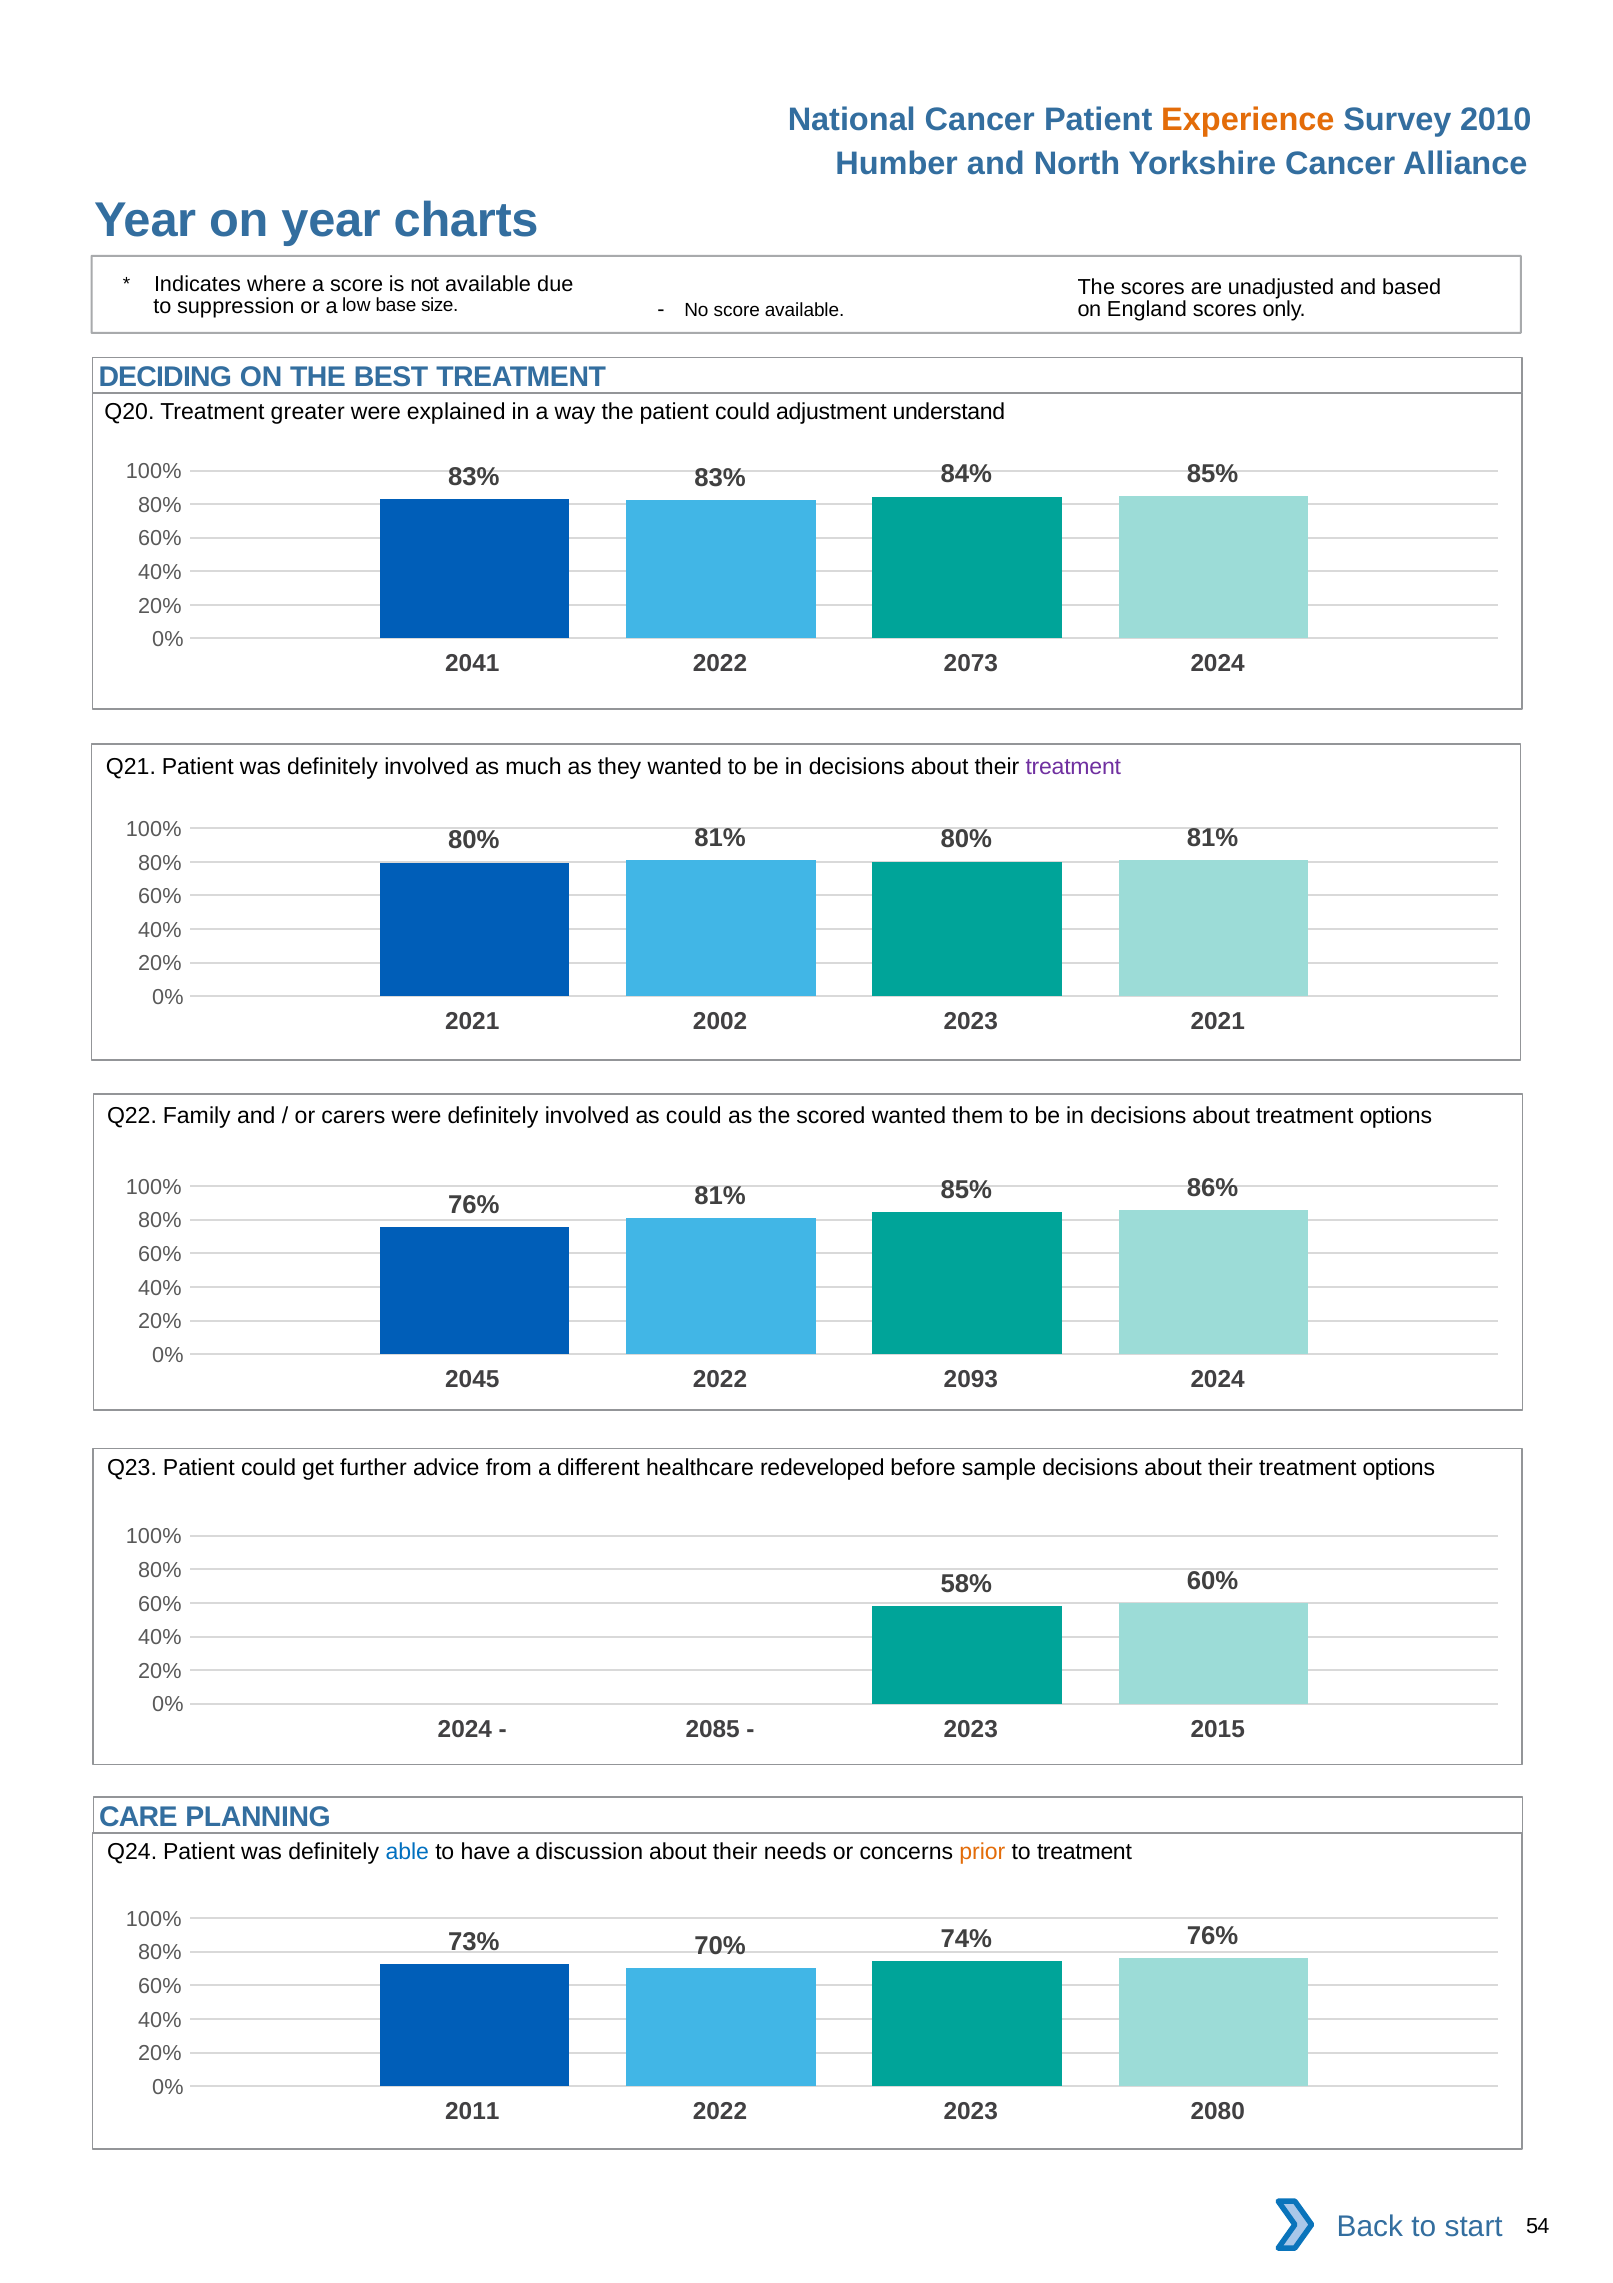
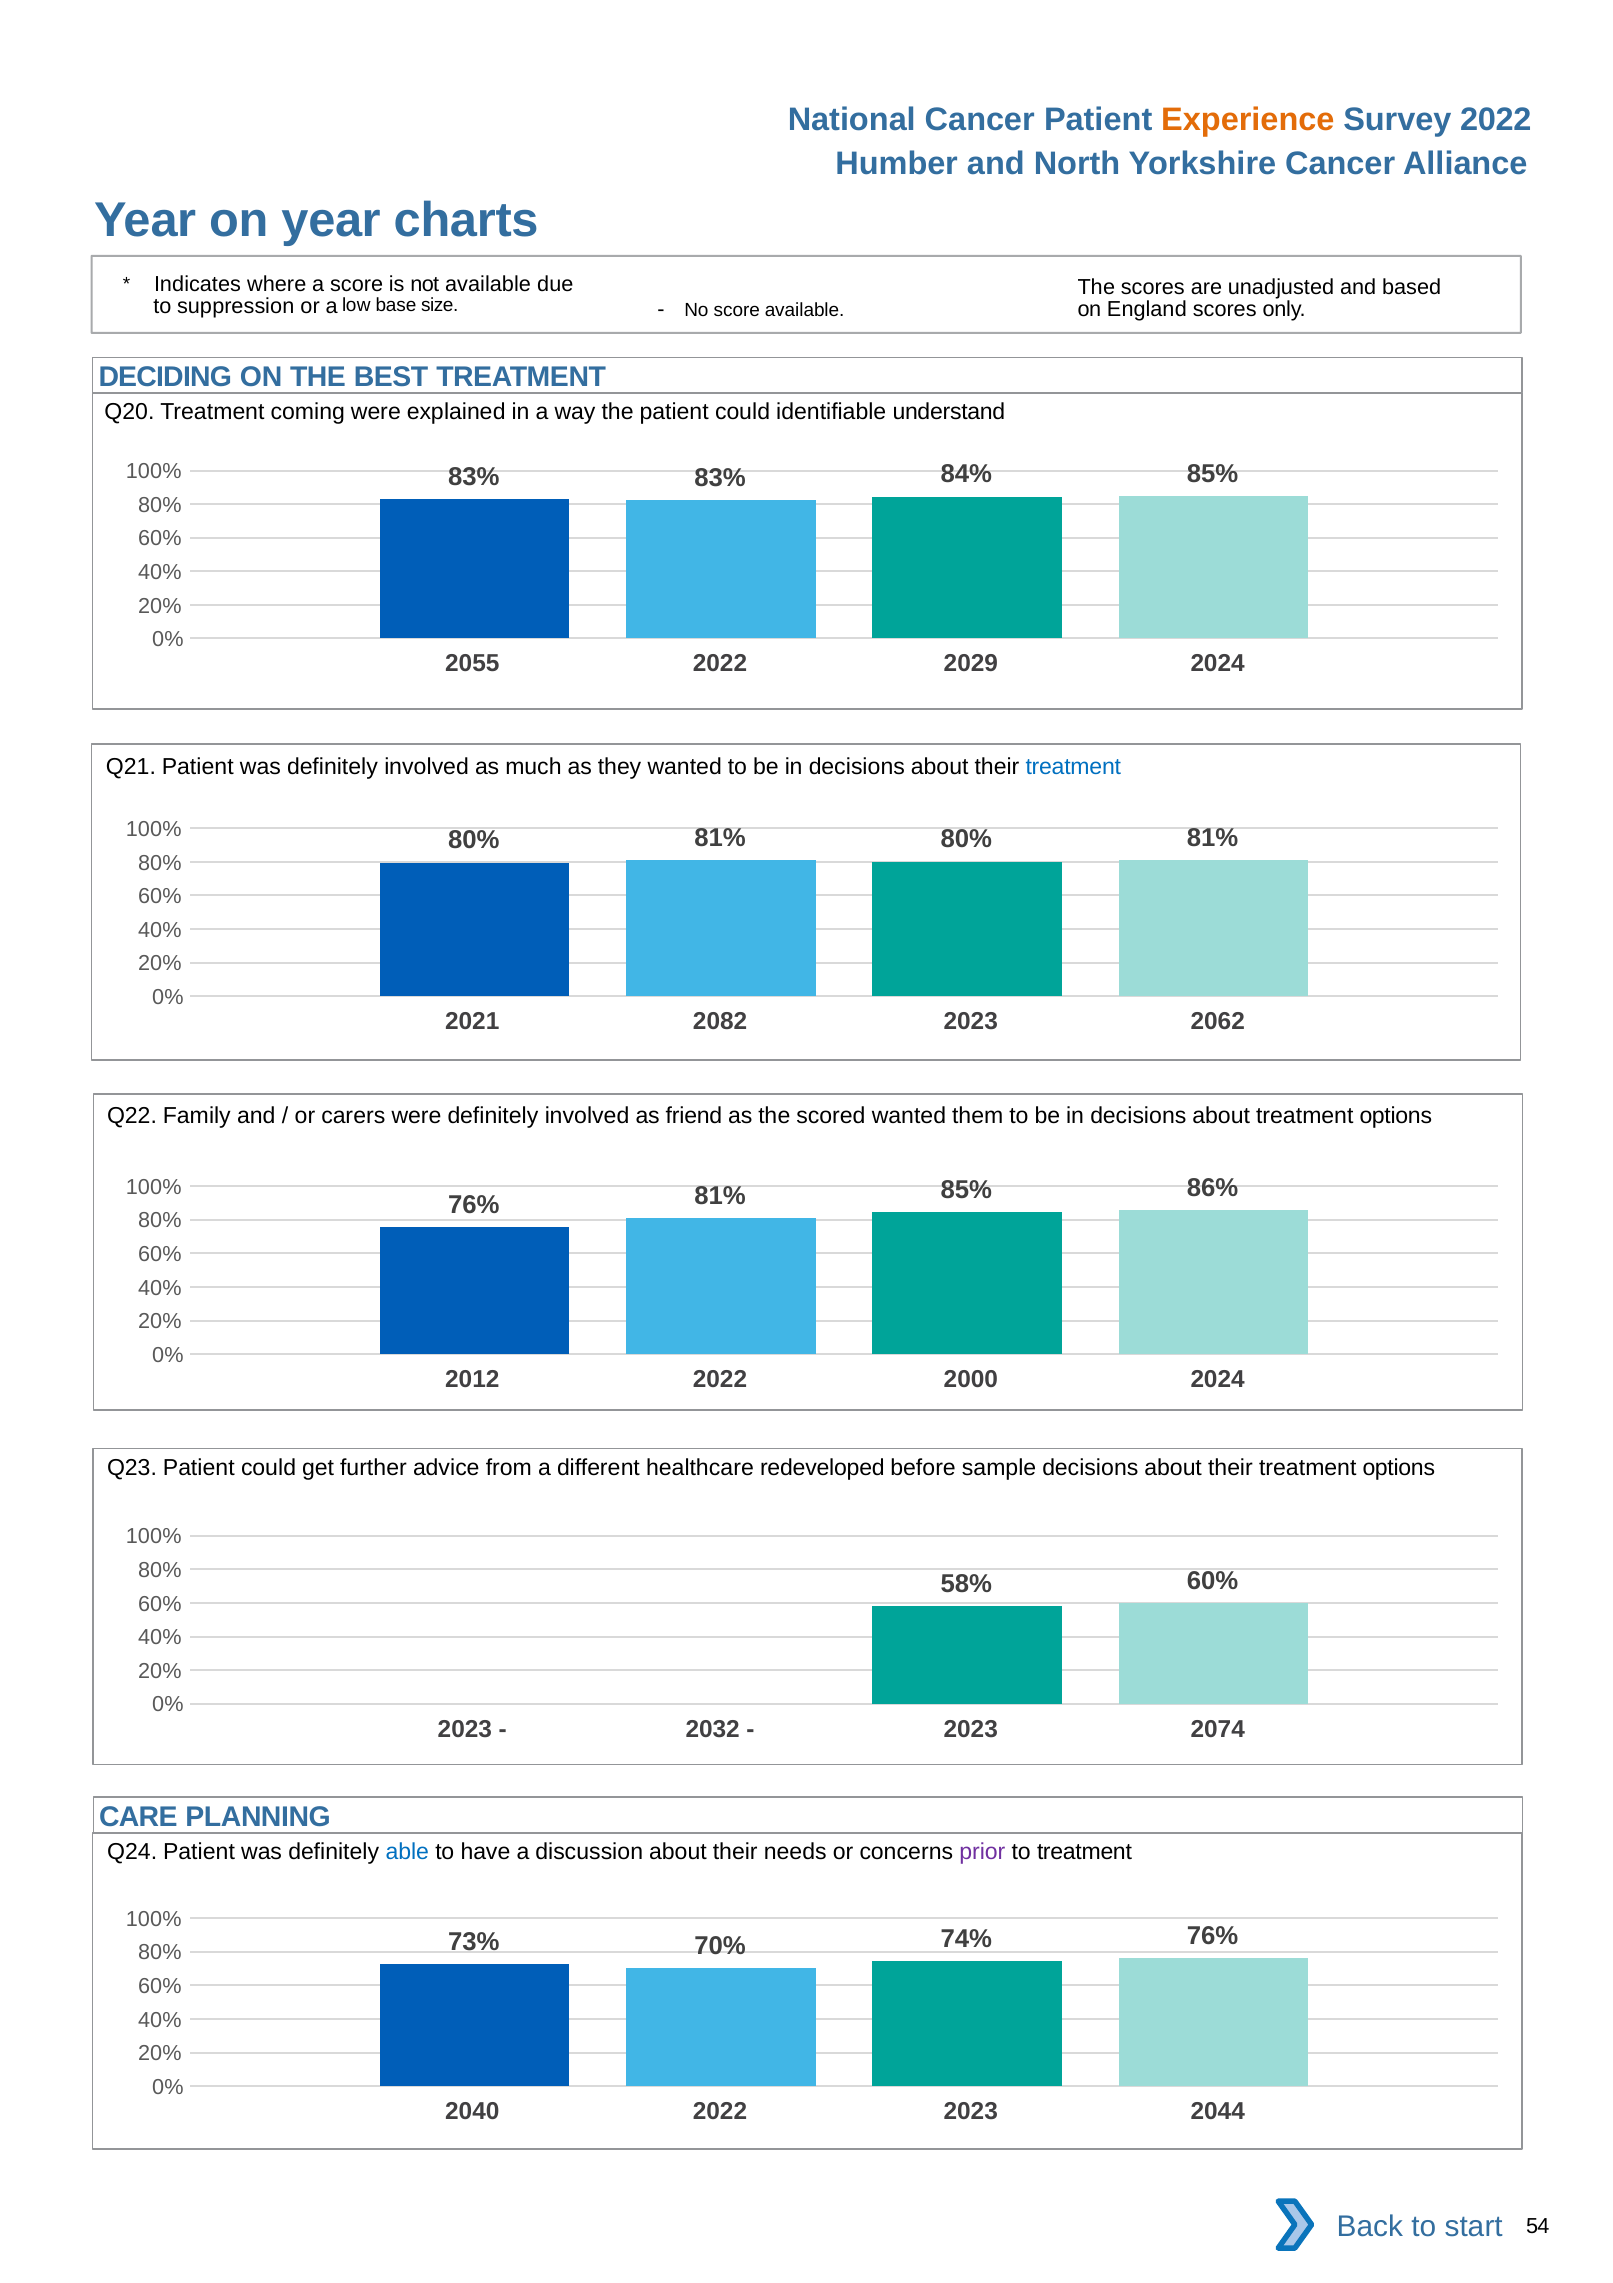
Survey 2010: 2010 -> 2022 (1496, 120)
greater: greater -> coming (308, 412)
adjustment: adjustment -> identifiable (831, 412)
2041: 2041 -> 2055 (472, 663)
2073: 2073 -> 2029 (971, 663)
treatment colour: purple -> blue (1073, 767)
2002: 2002 -> 2082 (720, 1021)
2023 2021: 2021 -> 2062 (1218, 1021)
as could: could -> friend (694, 1116)
2045: 2045 -> 2012 (472, 1379)
2093: 2093 -> 2000 (971, 1379)
2024: 2024 -> 2023 (465, 1729)
2085: 2085 -> 2032 (713, 1729)
2015: 2015 -> 2074 (1218, 1729)
prior colour: orange -> purple (982, 1851)
2011: 2011 -> 2040 (472, 2111)
2080: 2080 -> 2044 (1218, 2111)
